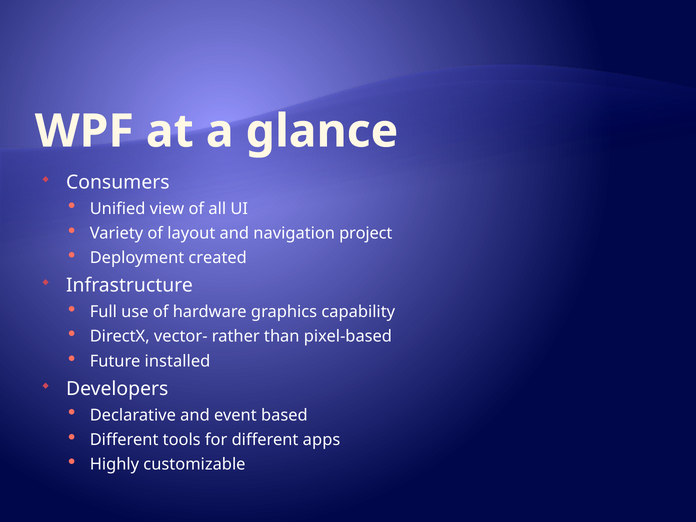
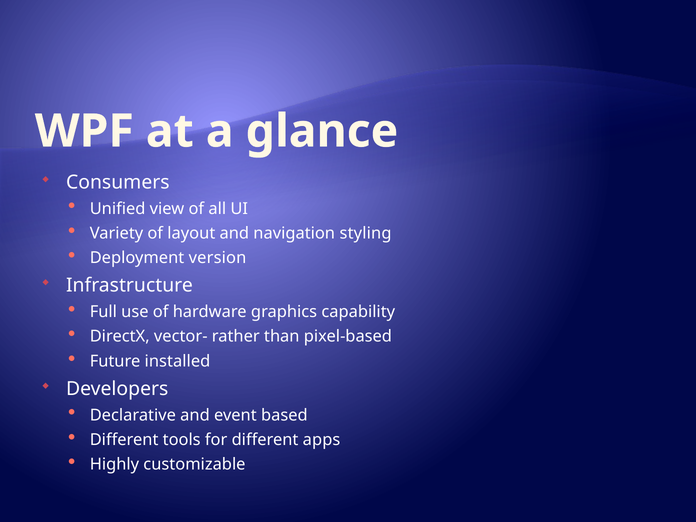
project: project -> styling (366, 233)
created: created -> version (218, 258)
